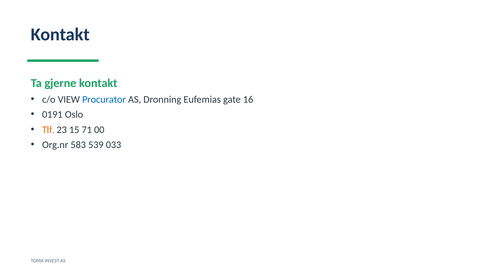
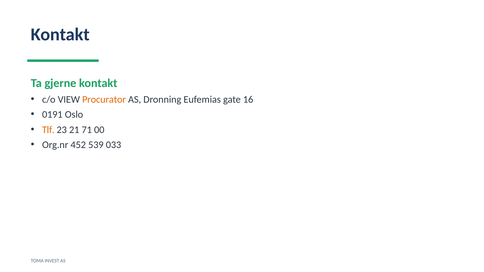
Procurator colour: blue -> orange (104, 100)
15: 15 -> 21 (74, 130)
583: 583 -> 452 (78, 145)
